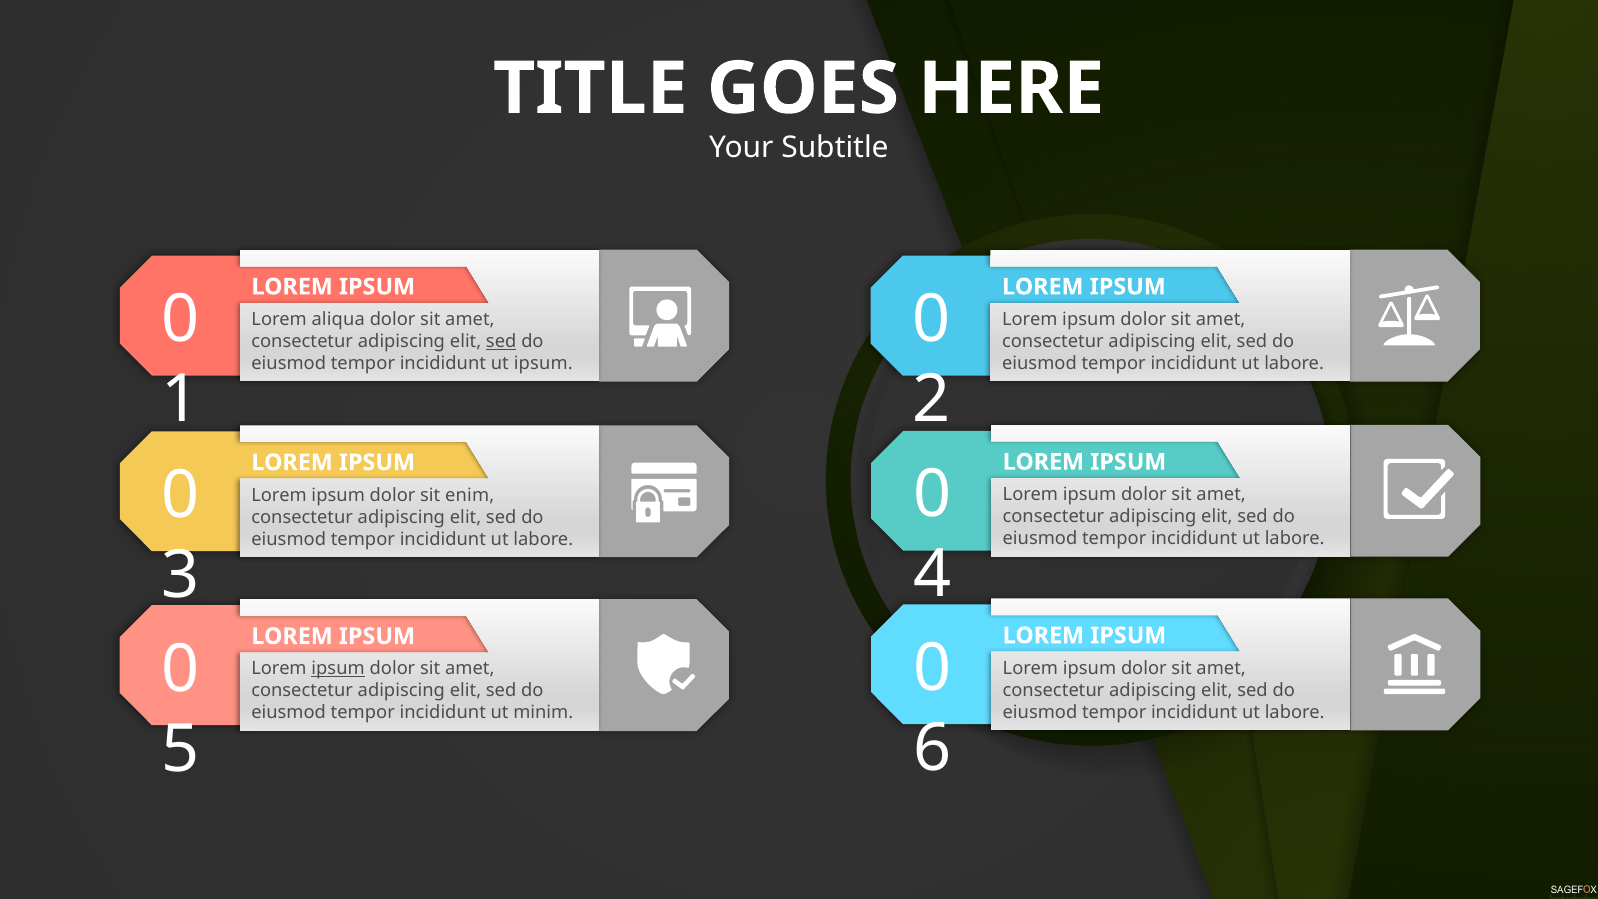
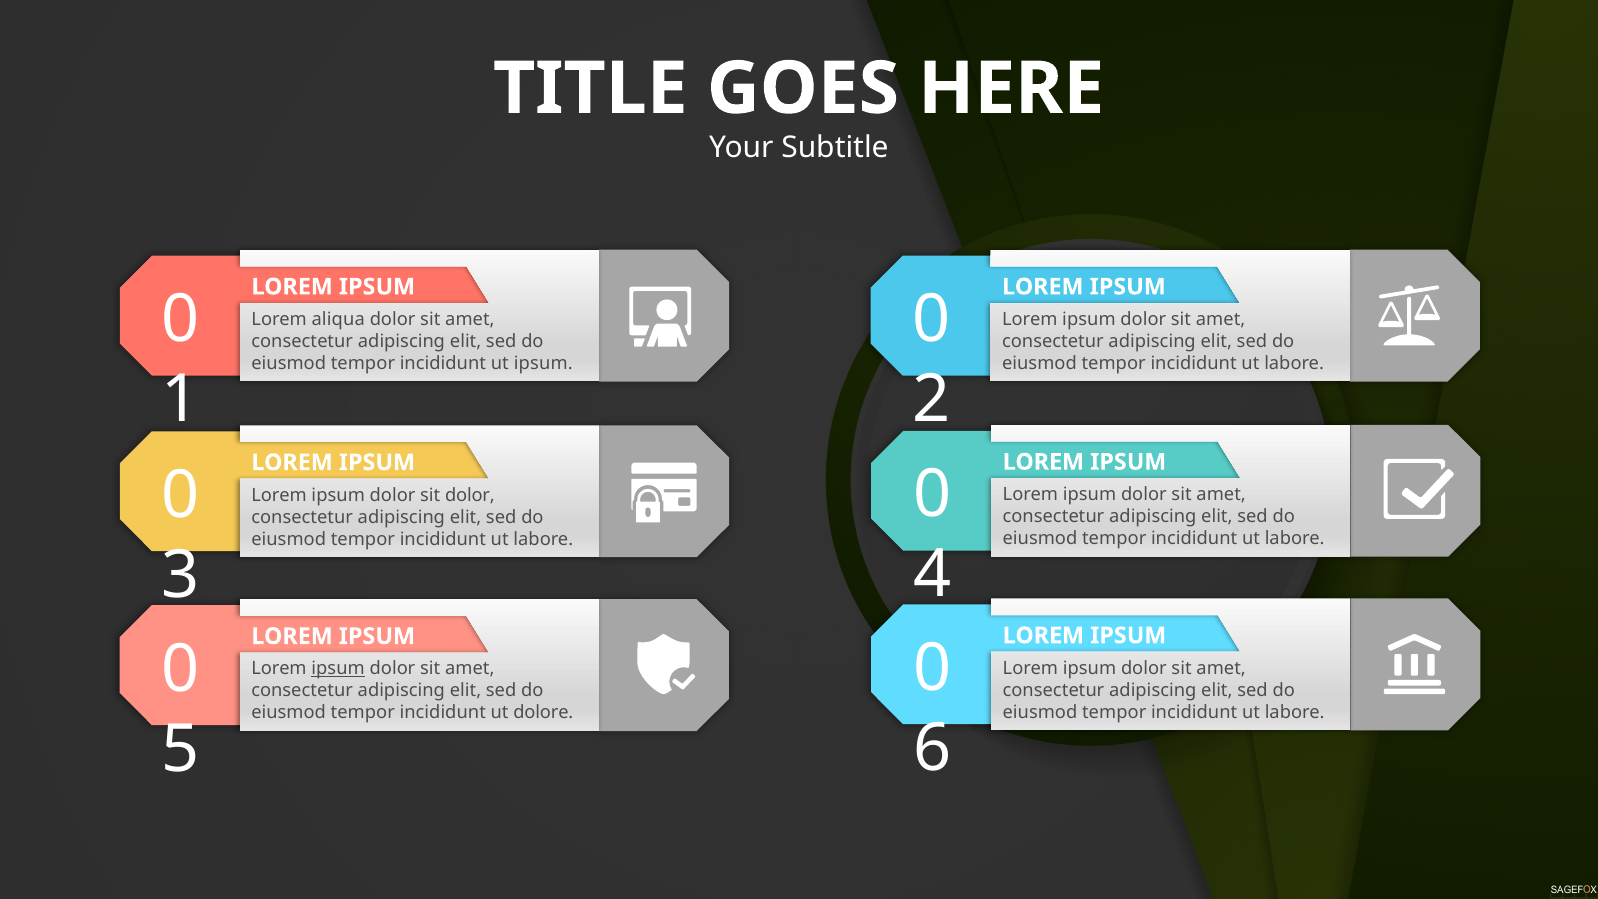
sed underline: present -> none (501, 341)
sit enim: enim -> dolor (470, 495)
minim: minim -> dolore (543, 713)
